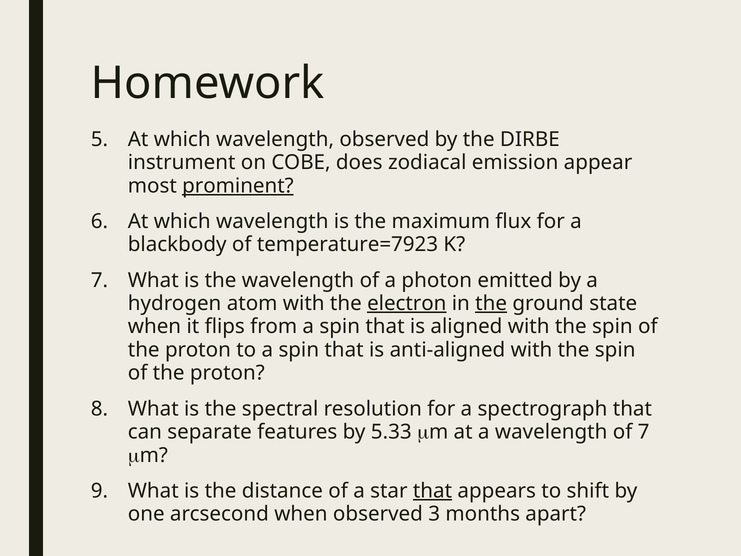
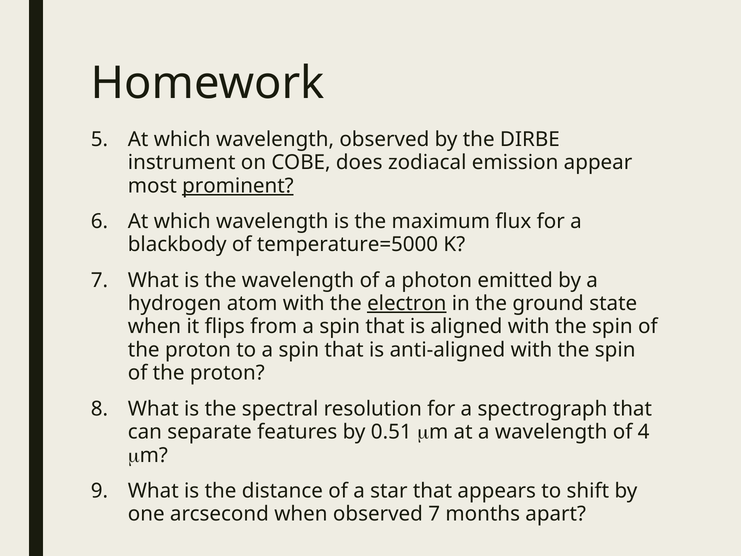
temperature=7923: temperature=7923 -> temperature=5000 (348, 245)
the underline: present -> none (491, 303)
5.33: 5.33 -> 0.51 (391, 432)
of 7: 7 -> 4 (644, 432)
that underline: present -> none (433, 491)
observed 3: 3 -> 7 (434, 514)
